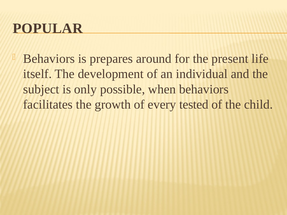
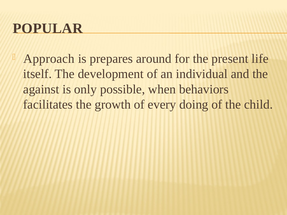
Behaviors: Behaviors -> Approach (49, 59)
subject: subject -> against (41, 89)
tested: tested -> doing (194, 105)
